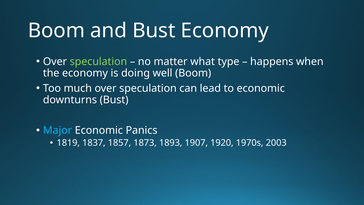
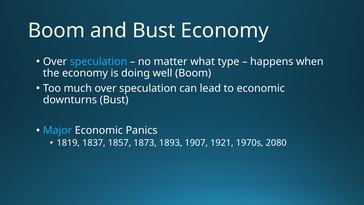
speculation colour: light green -> light blue (98, 62)
1920: 1920 -> 1921 (222, 143)
2003: 2003 -> 2080 (276, 143)
